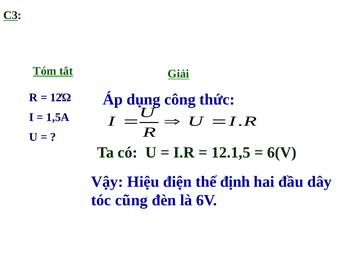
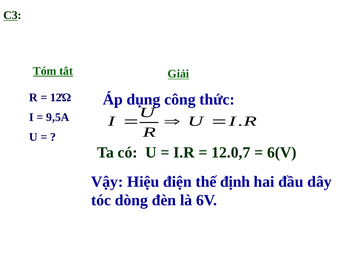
1,5A: 1,5A -> 9,5A (58, 117)
12.1,5: 12.1,5 -> 12.0,7 (231, 153)
cũng: cũng -> dòng (131, 201)
